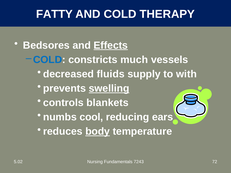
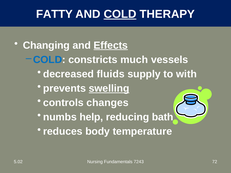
COLD underline: none -> present (120, 14)
Bedsores: Bedsores -> Changing (46, 45)
blankets: blankets -> changes (108, 103)
cool: cool -> help (91, 117)
ears: ears -> bath (163, 117)
body underline: present -> none (98, 132)
